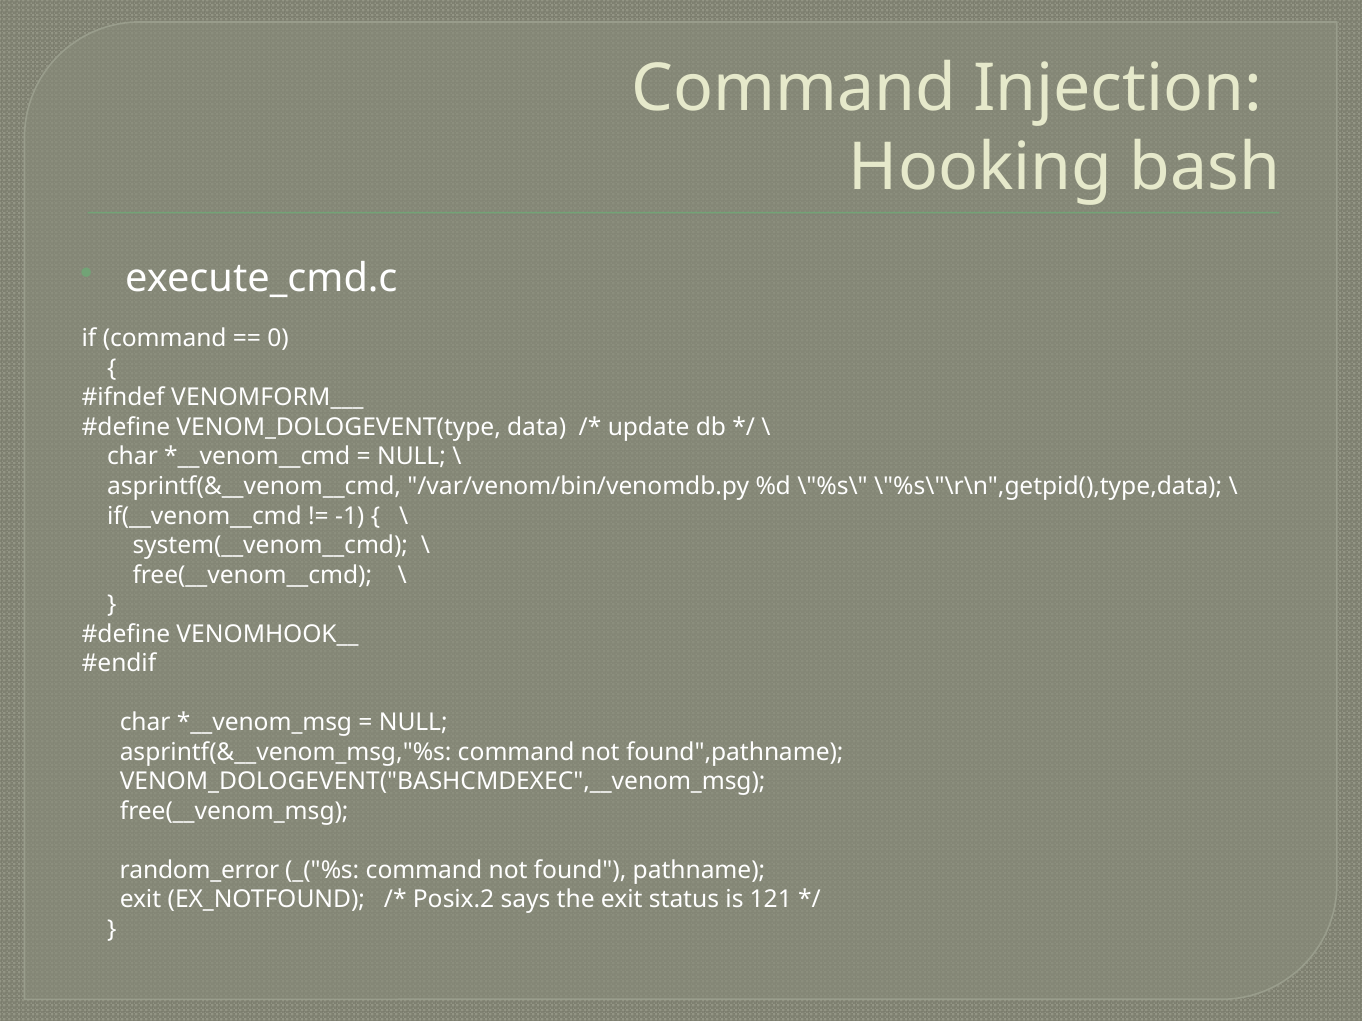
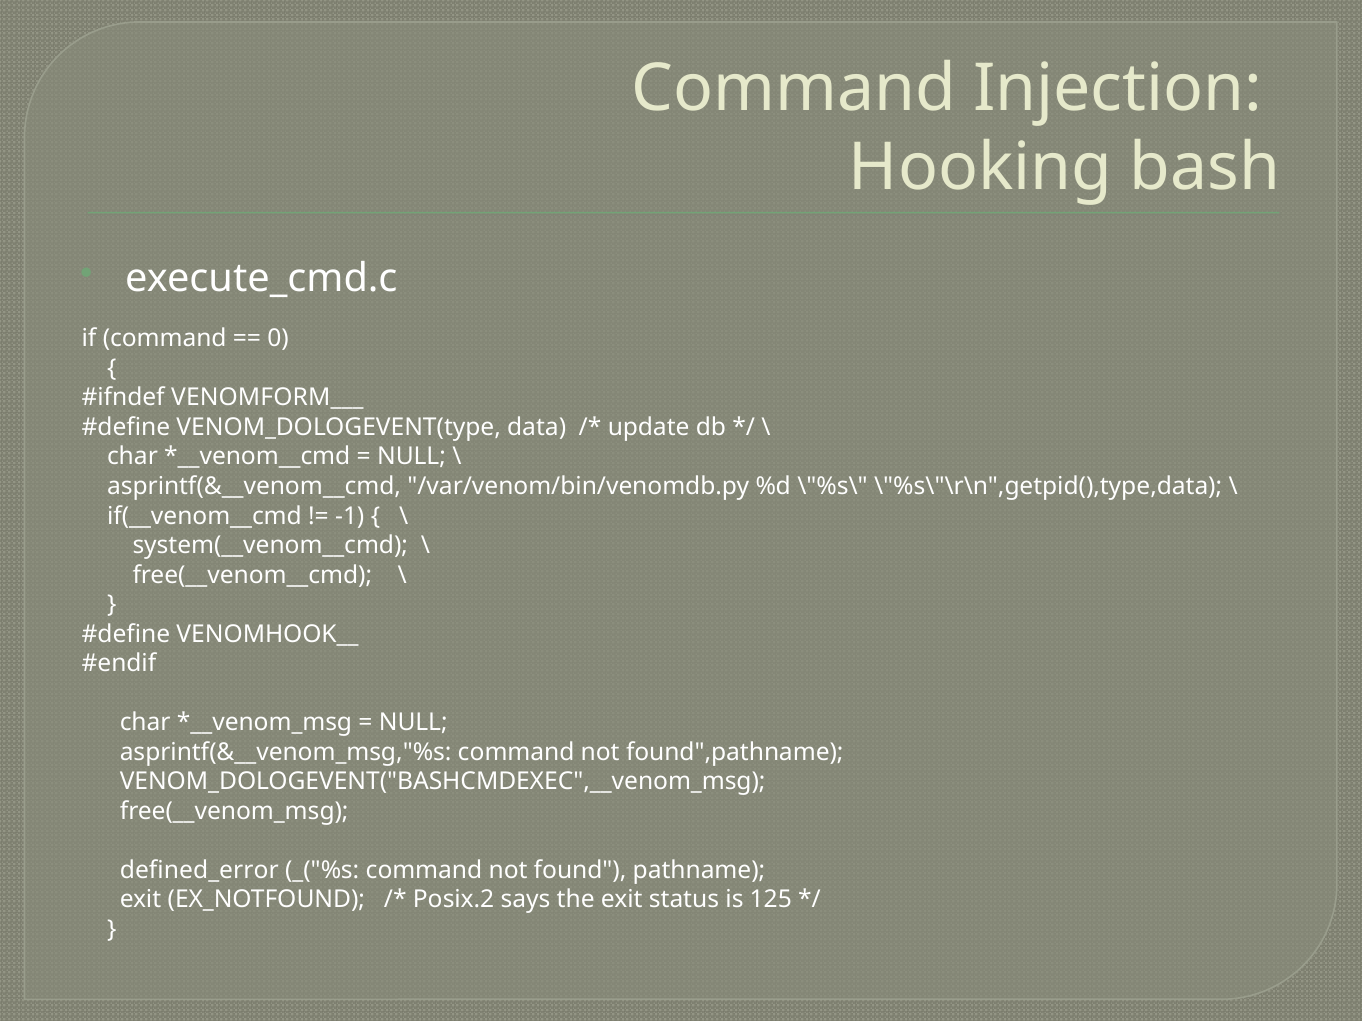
random_error: random_error -> defined_error (199, 871)
121: 121 -> 125 (771, 900)
